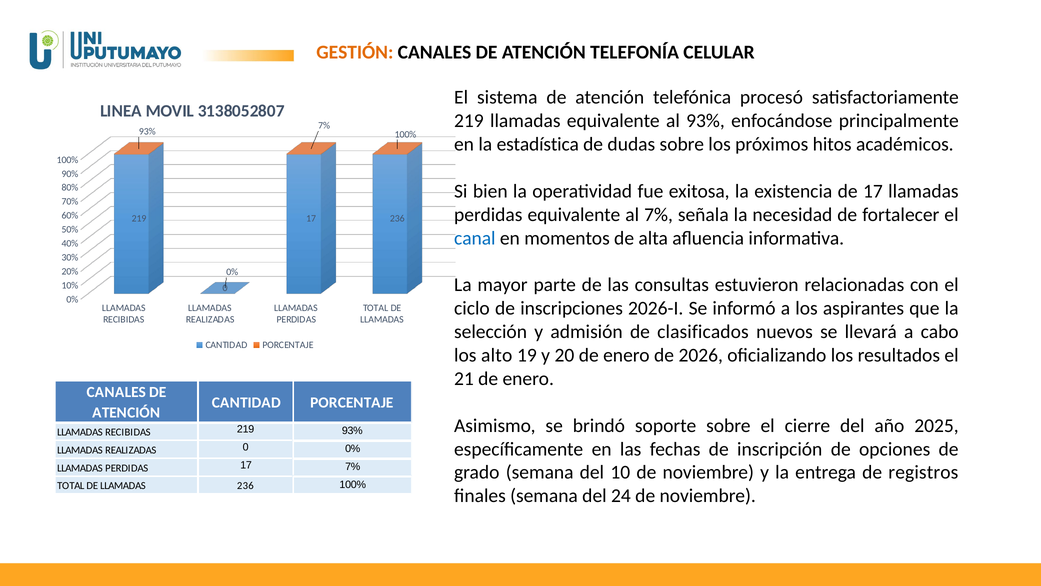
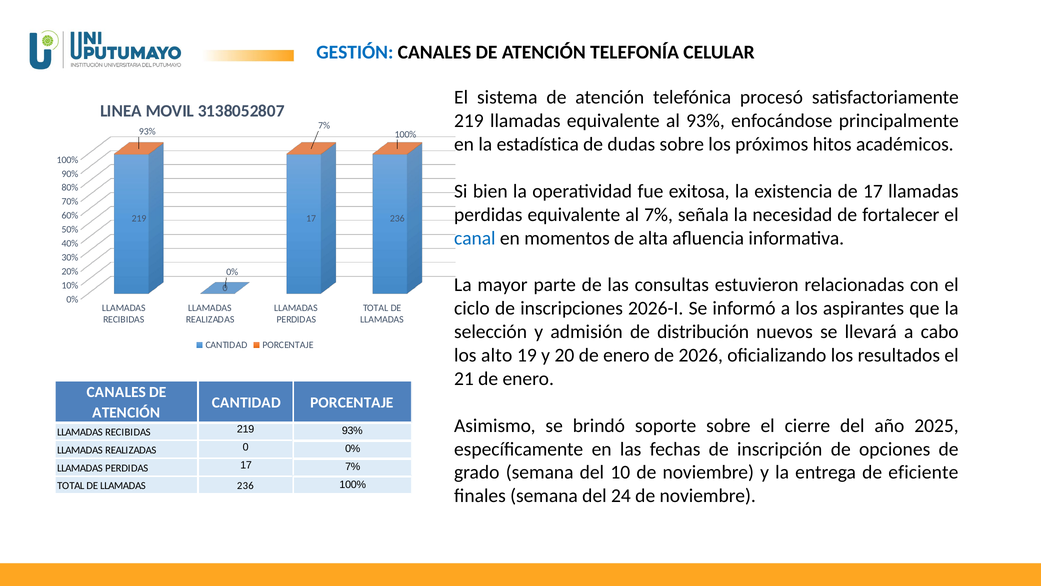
GESTIÓN colour: orange -> blue (355, 52)
clasificados: clasificados -> distribución (703, 332)
registros: registros -> eficiente (923, 472)
